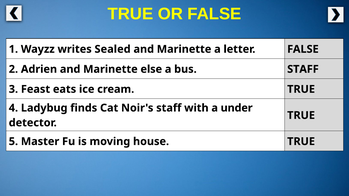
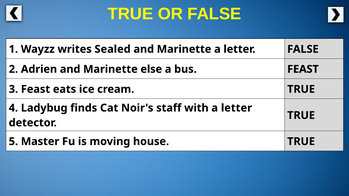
bus STAFF: STAFF -> FEAST (303, 69)
with a under: under -> letter (237, 108)
